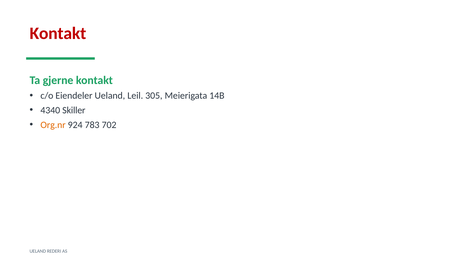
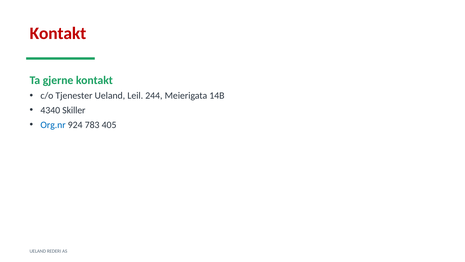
Eiendeler: Eiendeler -> Tjenester (74, 96)
305: 305 -> 244 (154, 96)
Org.nr colour: orange -> blue (53, 125)
702: 702 -> 405 (109, 125)
